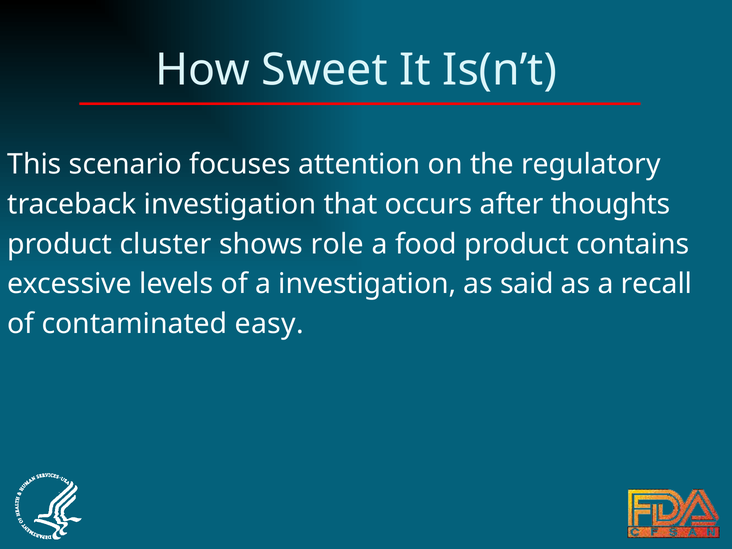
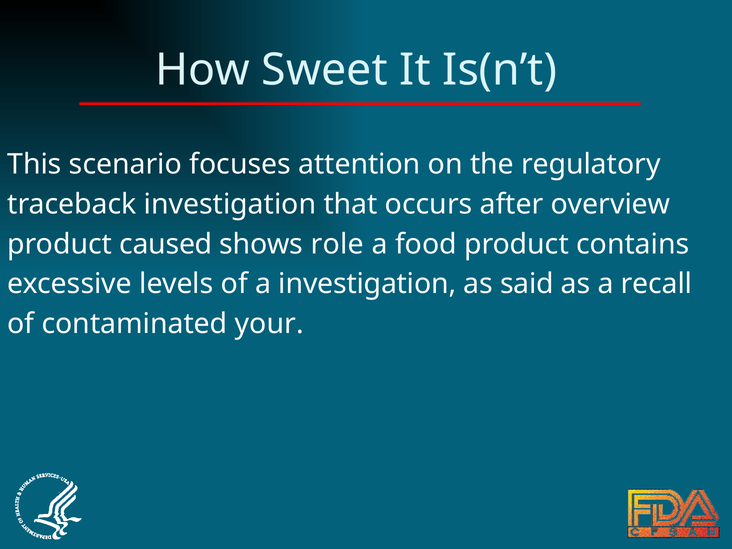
thoughts: thoughts -> overview (611, 204)
cluster: cluster -> caused (166, 244)
easy: easy -> your (269, 324)
